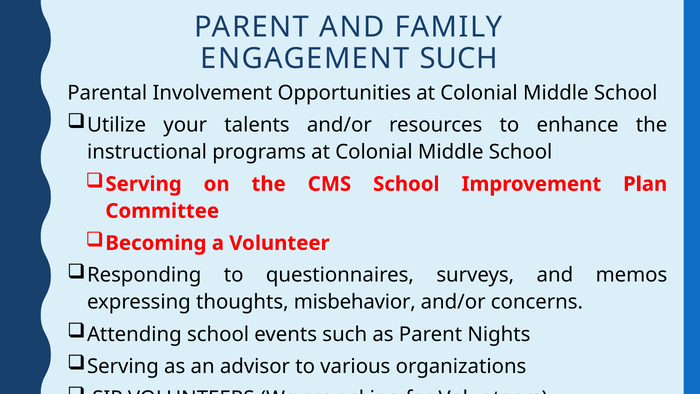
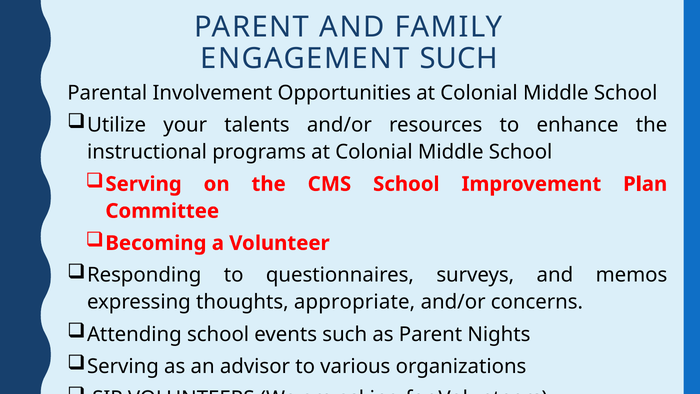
misbehavior: misbehavior -> appropriate (355, 302)
